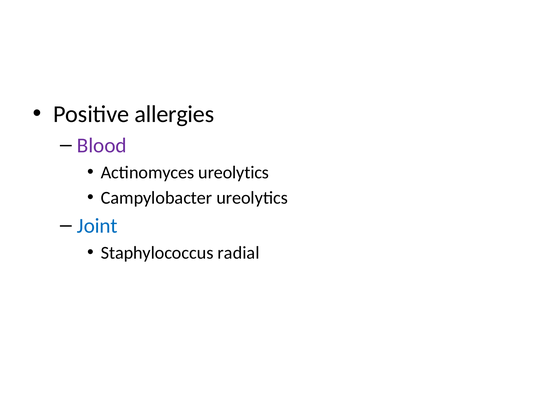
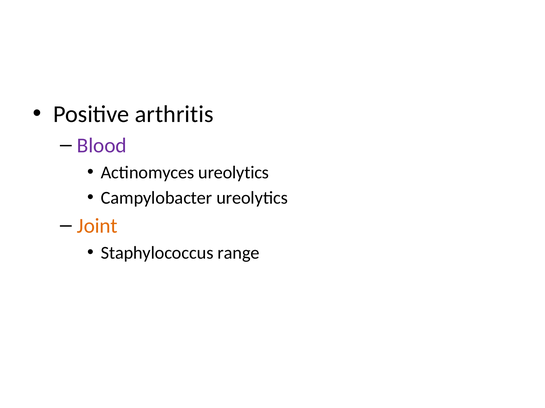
allergies: allergies -> arthritis (174, 114)
Joint colour: blue -> orange (97, 226)
radial: radial -> range (239, 253)
